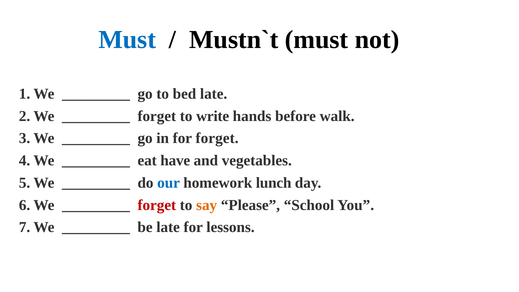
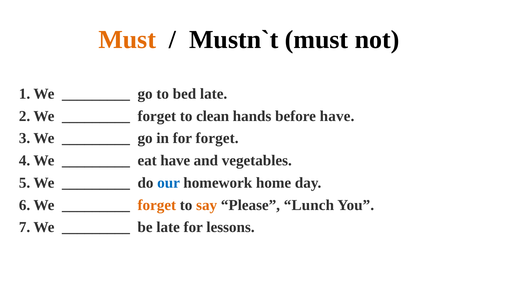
Must colour: blue -> orange (127, 39)
write: write -> clean (213, 116)
before walk: walk -> have (337, 116)
lunch: lunch -> home (274, 183)
forget colour: red -> orange (157, 205)
School: School -> Lunch (309, 205)
